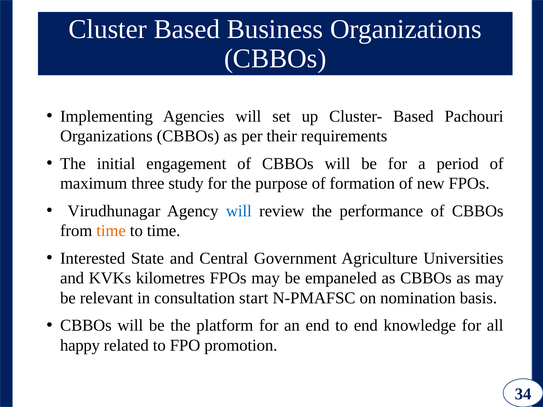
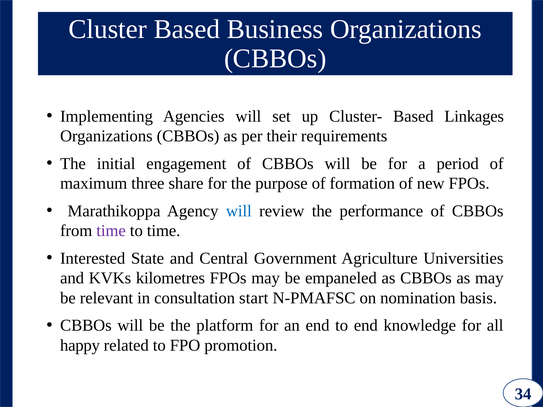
Pachouri: Pachouri -> Linkages (474, 116)
study: study -> share (186, 184)
Virudhunagar: Virudhunagar -> Marathikoppa (114, 211)
time colour: orange -> purple (111, 231)
